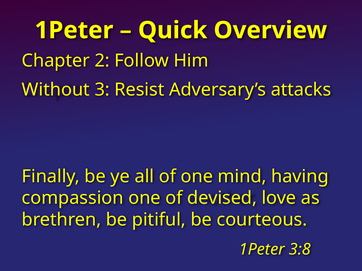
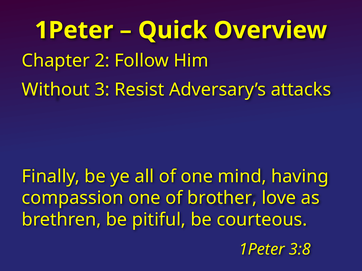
devised: devised -> brother (222, 198)
